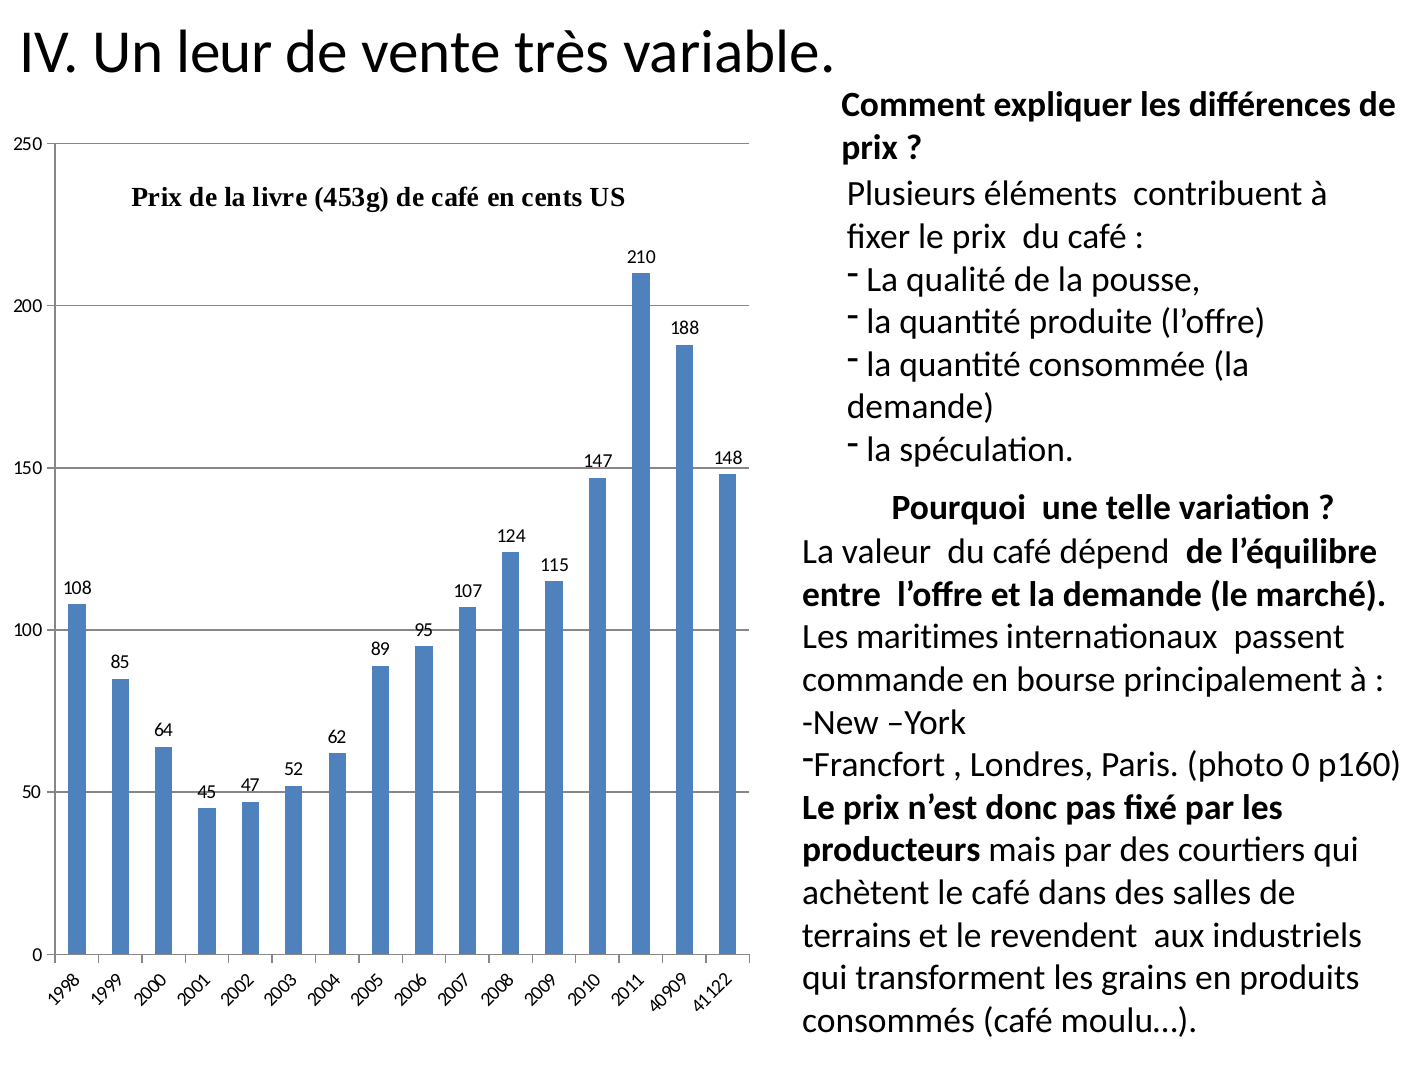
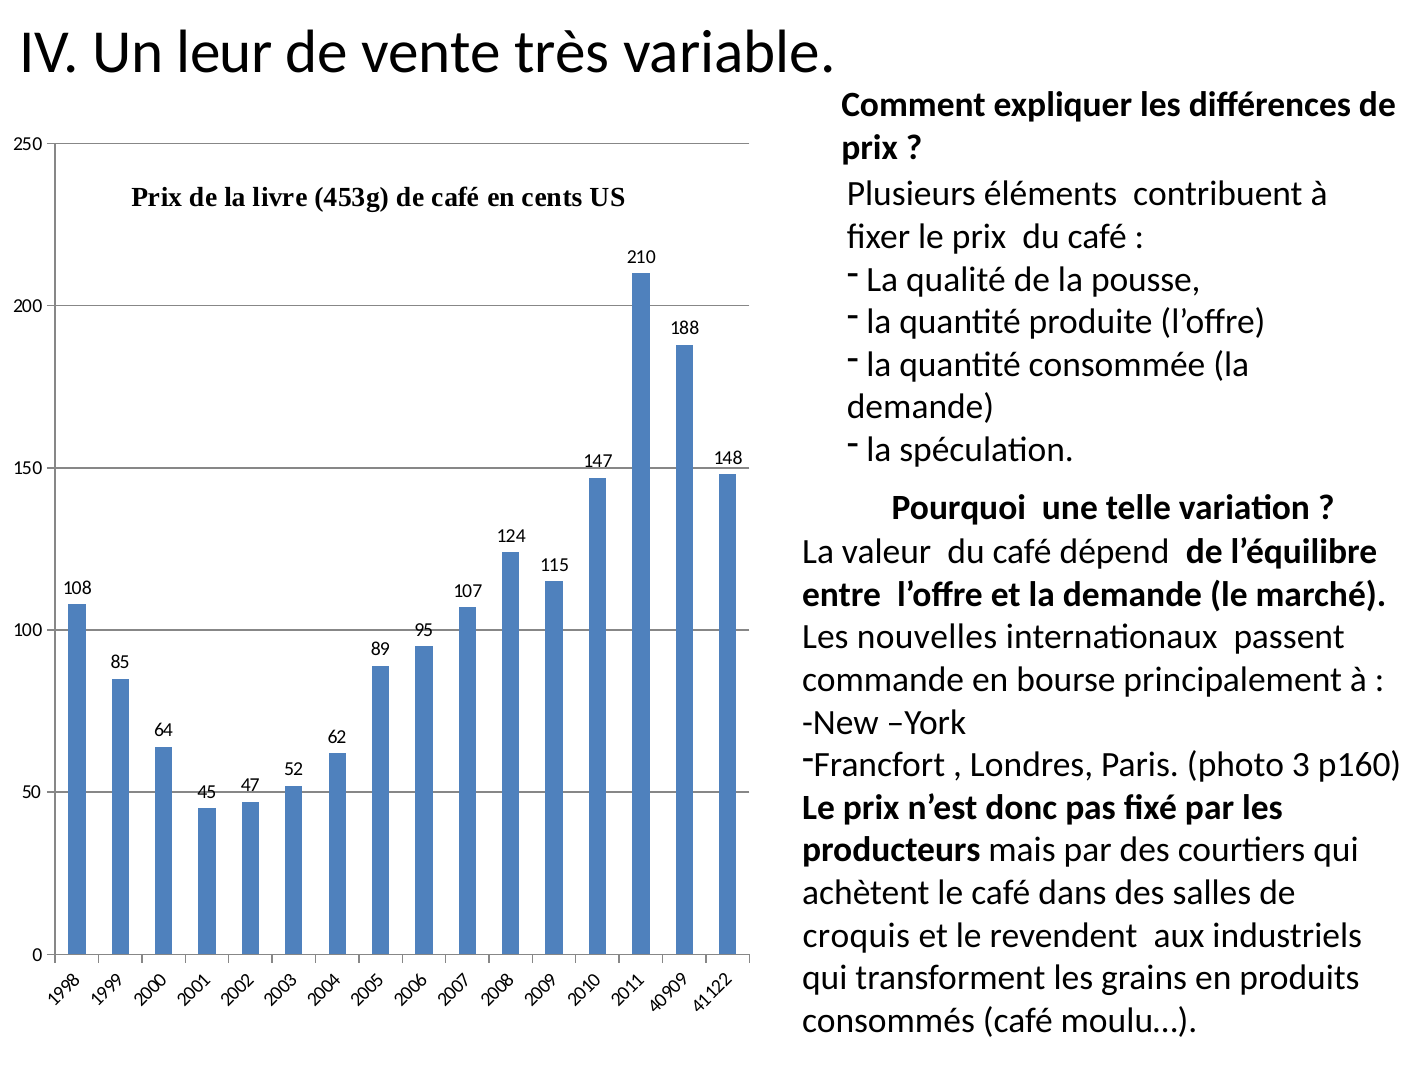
maritimes: maritimes -> nouvelles (927, 637)
photo 0: 0 -> 3 (1301, 765)
terrains: terrains -> croquis (856, 935)
